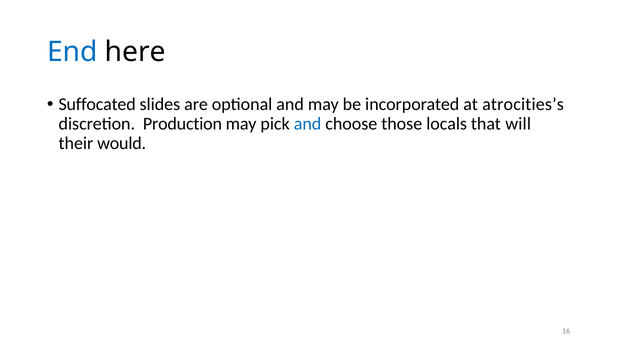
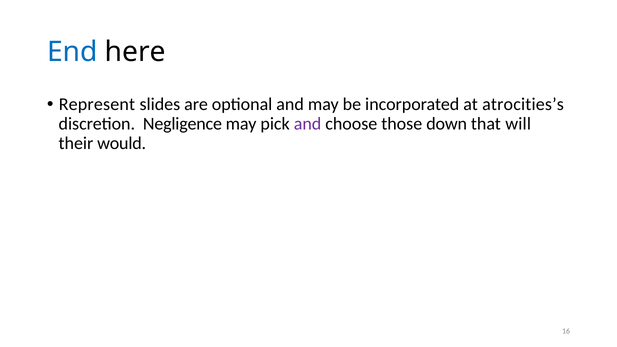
Suffocated: Suffocated -> Represent (97, 104)
Production: Production -> Negligence (182, 124)
and colour: blue -> purple (308, 124)
locals: locals -> down (447, 124)
